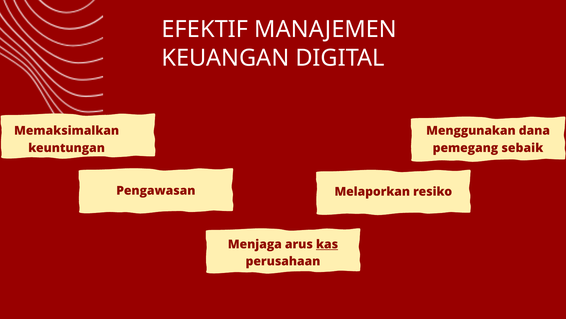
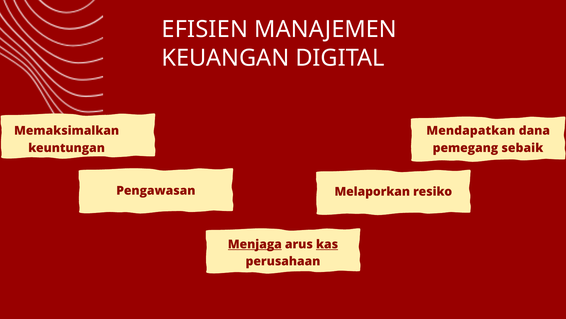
EFEKTIF: EFEKTIF -> EFISIEN (205, 29)
Menggunakan: Menggunakan -> Mendapatkan (471, 131)
Menjaga underline: none -> present (255, 244)
